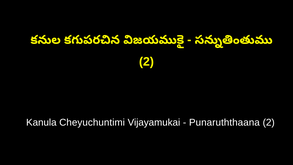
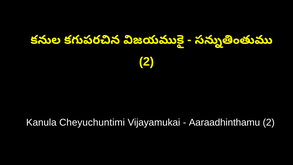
Punaruththaana: Punaruththaana -> Aaraadhinthamu (224, 122)
